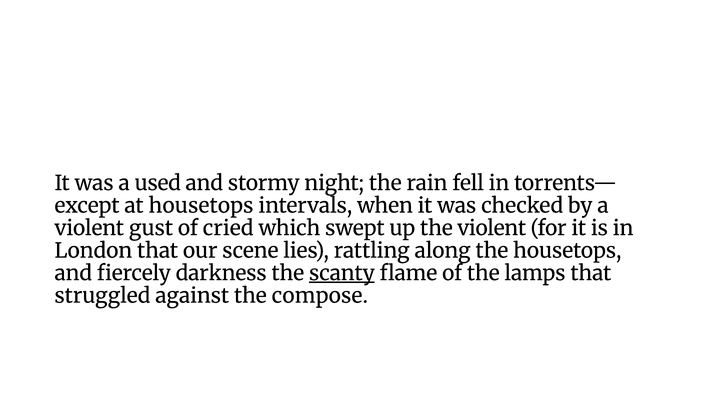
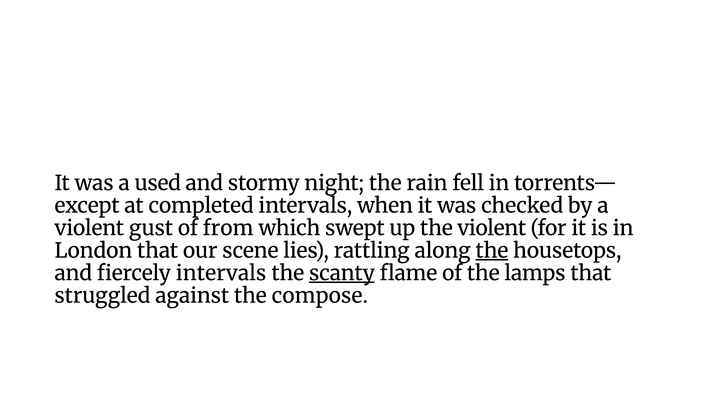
at housetops: housetops -> completed (201, 206)
cried: cried -> from (228, 228)
the underline: none -> present (492, 251)
fiercely darkness: darkness -> intervals (221, 273)
